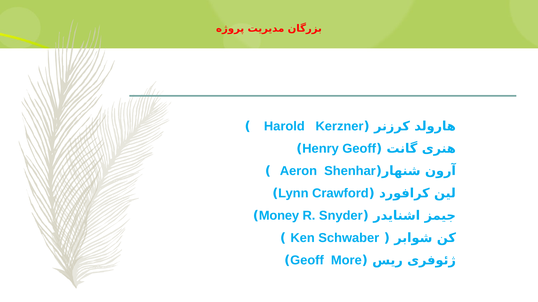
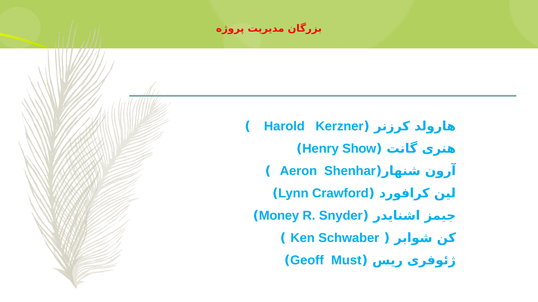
Henry Geoff: Geoff -> Show (359, 149)
More: More -> Must (346, 261)
